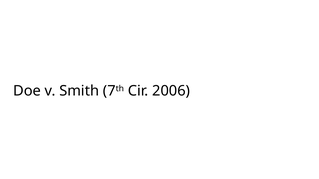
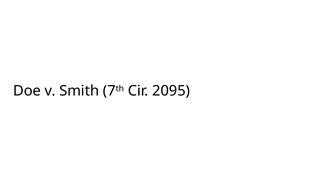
2006: 2006 -> 2095 (171, 91)
